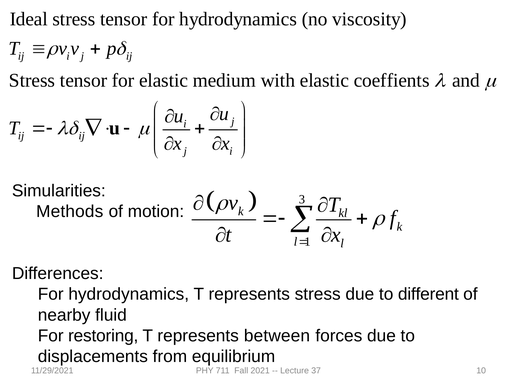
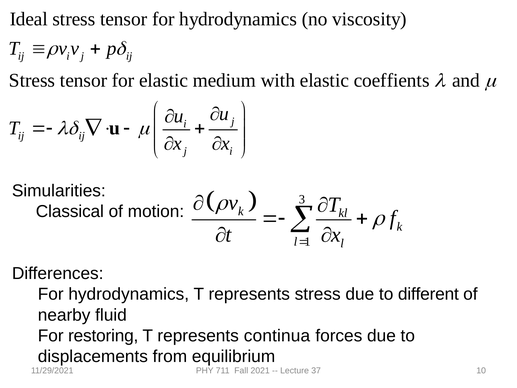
Methods: Methods -> Classical (70, 211)
between: between -> continua (277, 335)
